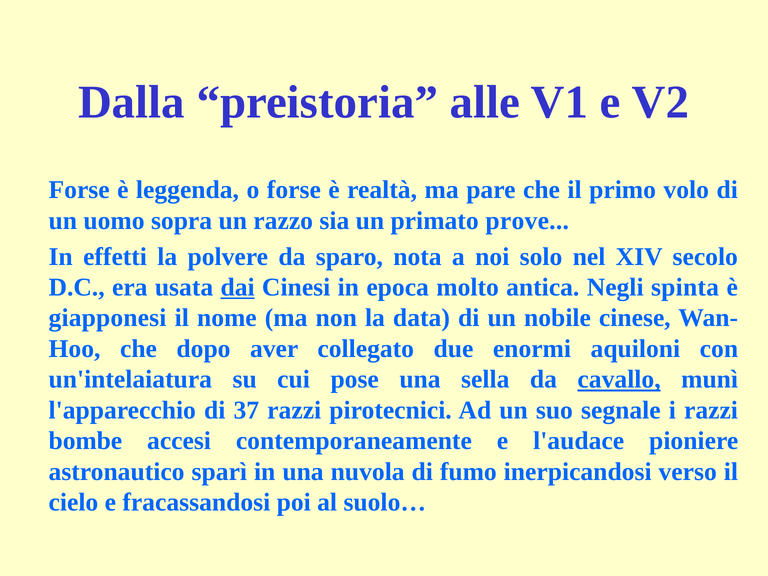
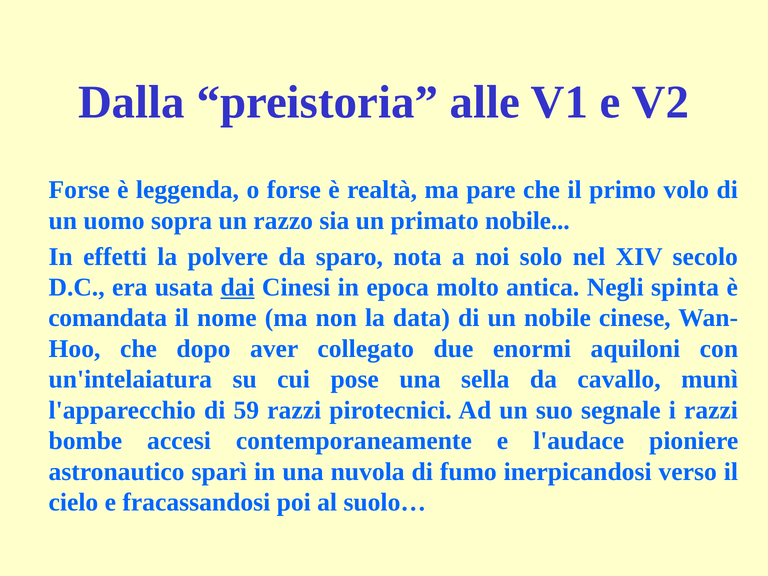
primato prove: prove -> nobile (527, 221)
giapponesi: giapponesi -> comandata (108, 318)
cavallo underline: present -> none (619, 379)
37: 37 -> 59 (246, 410)
